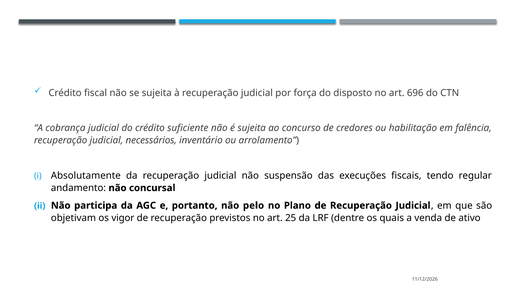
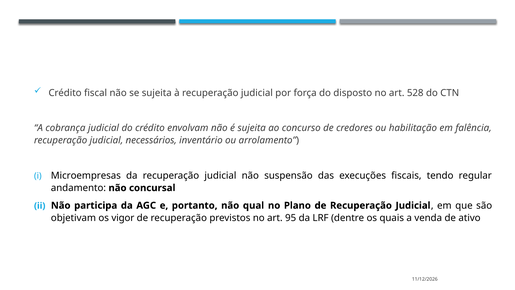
696: 696 -> 528 (415, 93)
suficiente: suficiente -> envolvam (188, 128)
Absolutamente: Absolutamente -> Microempresas (86, 175)
pelo: pelo -> qual (254, 205)
25: 25 -> 95 (291, 218)
